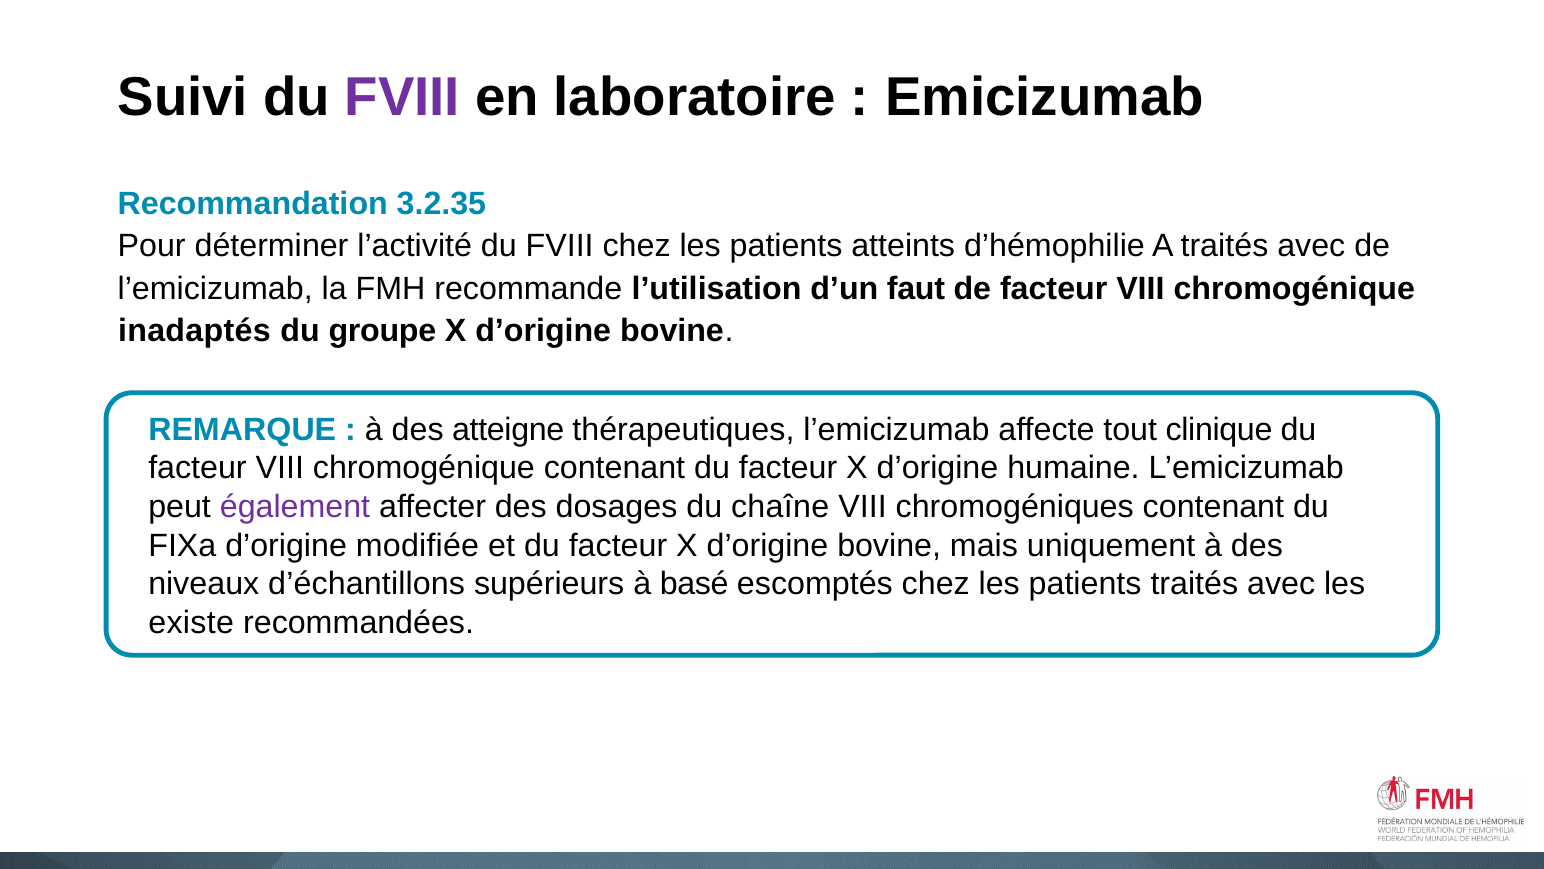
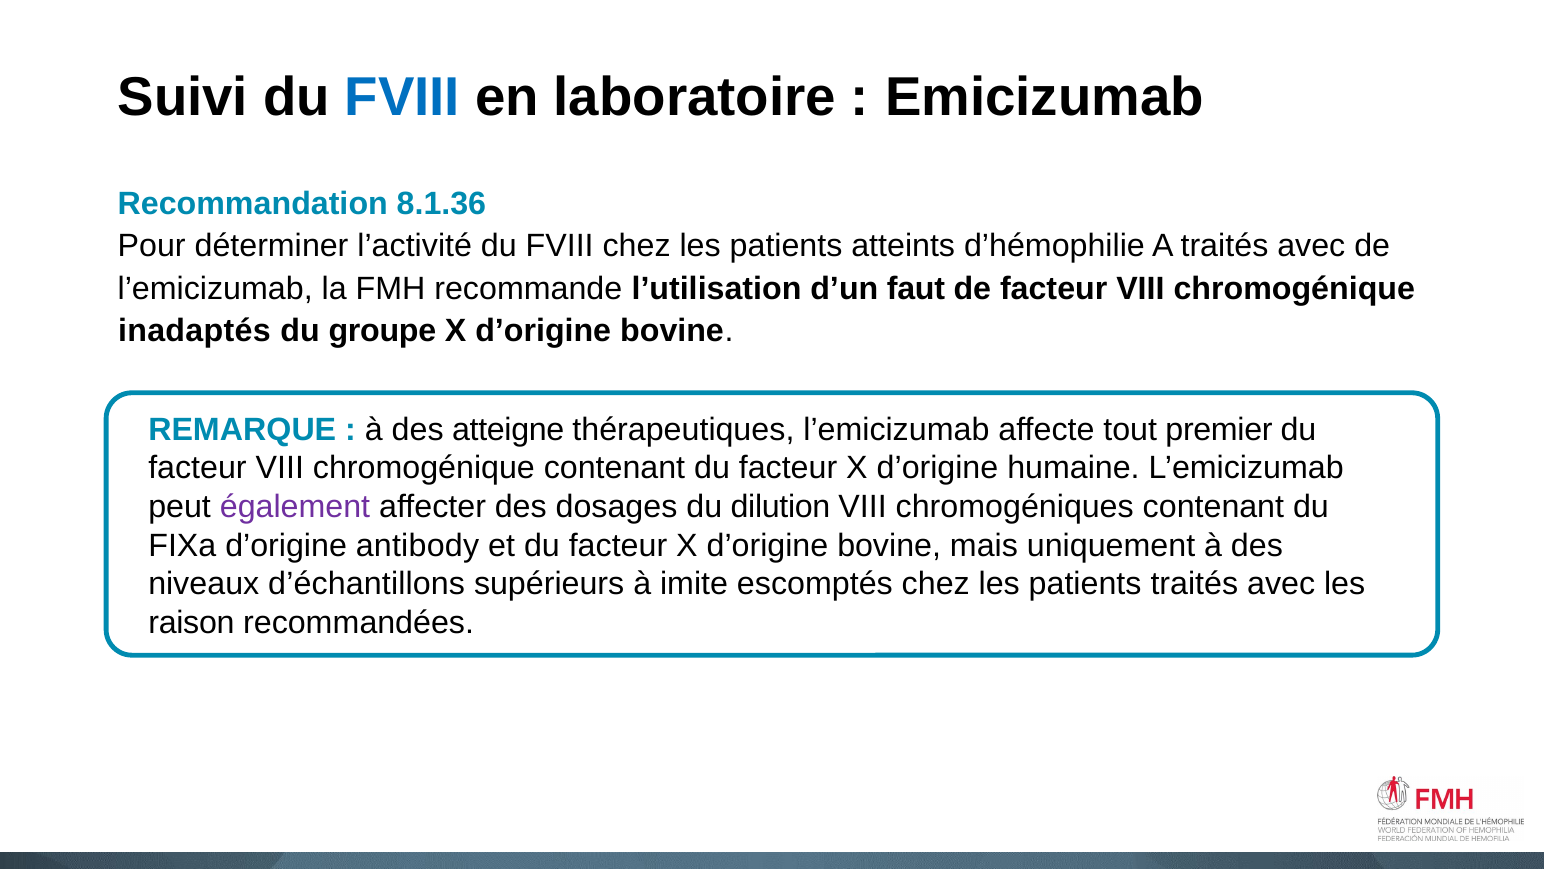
FVIII colour: purple -> blue (402, 97)
3.2.35: 3.2.35 -> 8.1.36 (441, 203)
clinique: clinique -> premier (1219, 429)
chaîne: chaîne -> dilution (780, 507)
modifiée: modifiée -> antibody (417, 545)
basé: basé -> imite (694, 584)
existe: existe -> raison (191, 622)
